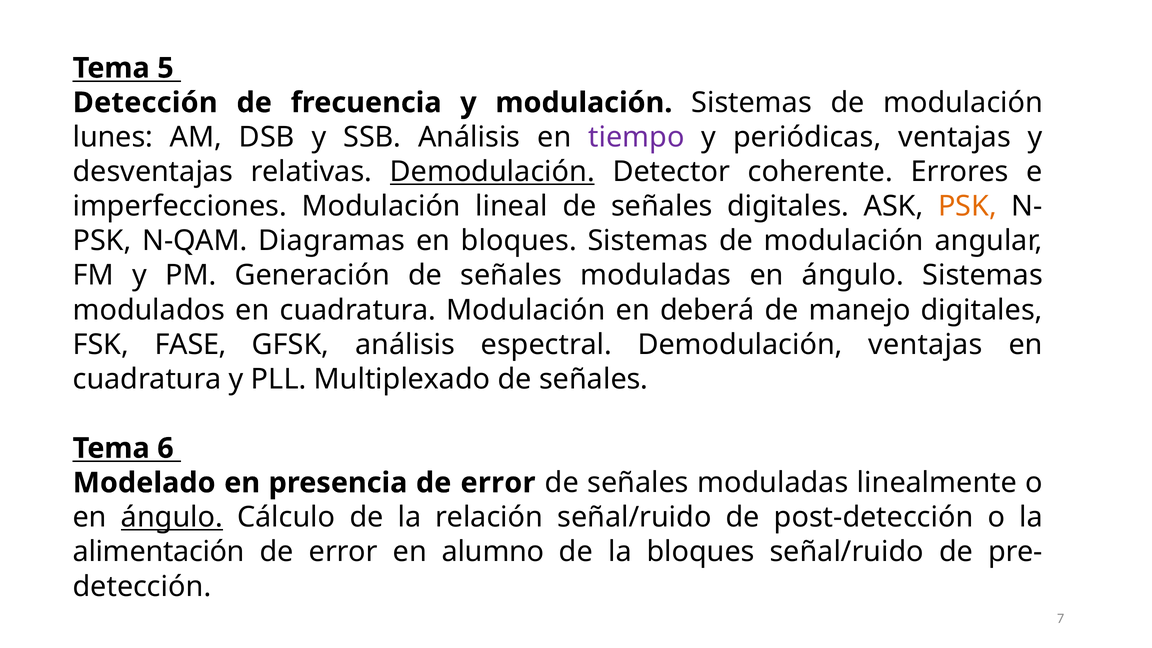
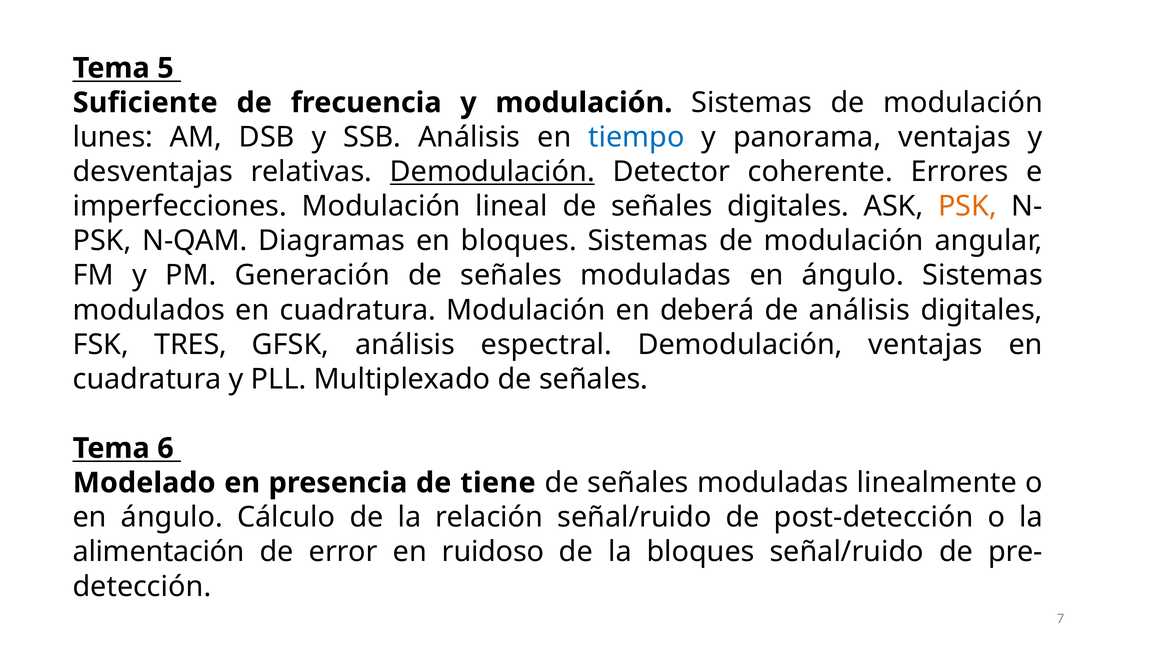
Detección: Detección -> Suficiente (145, 103)
tiempo colour: purple -> blue (636, 137)
periódicas: periódicas -> panorama (807, 137)
de manejo: manejo -> análisis (860, 310)
FASE: FASE -> TRES (191, 345)
presencia de error: error -> tiene (498, 483)
ángulo underline: present -> none (172, 517)
alumno: alumno -> ruidoso (493, 552)
